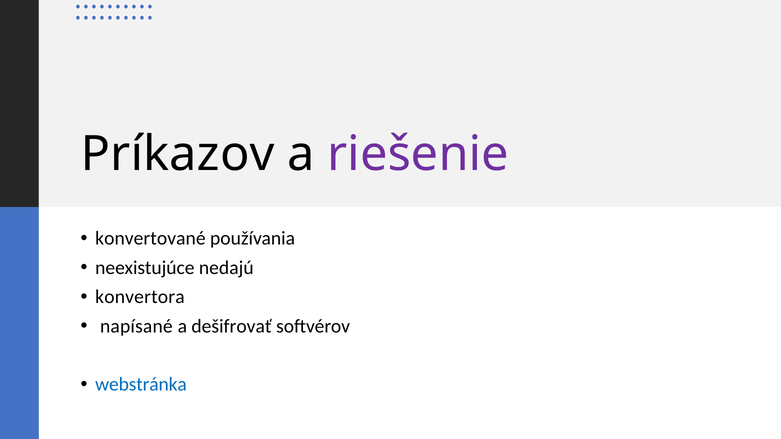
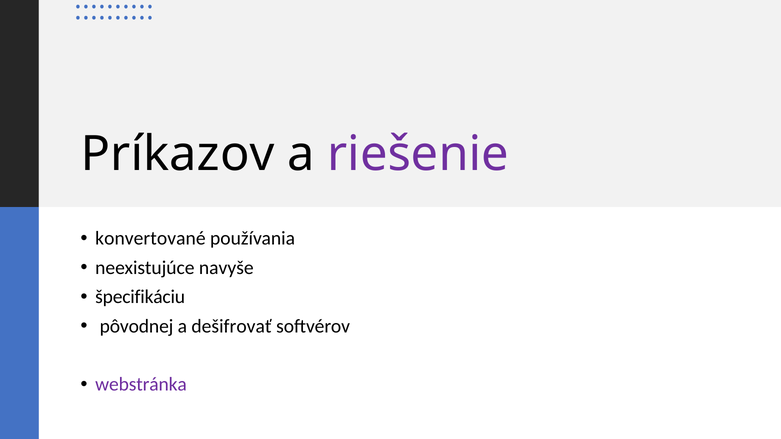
nedajú: nedajú -> navyše (226, 268)
konvertora: konvertora -> špecifikáciu (140, 297)
napísané: napísané -> pôvodnej (137, 326)
webstránka colour: blue -> purple (141, 385)
